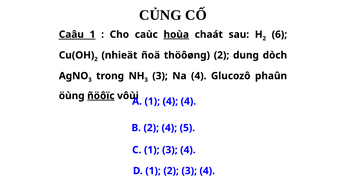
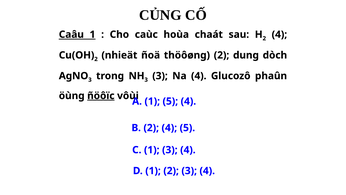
hoùa underline: present -> none (176, 34)
6: 6 -> 4 (279, 34)
1 4: 4 -> 5 (170, 101)
